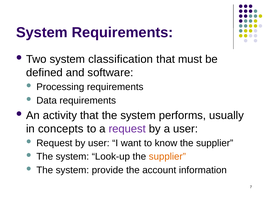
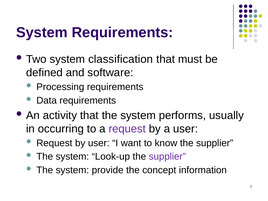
concepts: concepts -> occurring (61, 129)
supplier colour: orange -> purple (167, 157)
account: account -> concept (159, 170)
